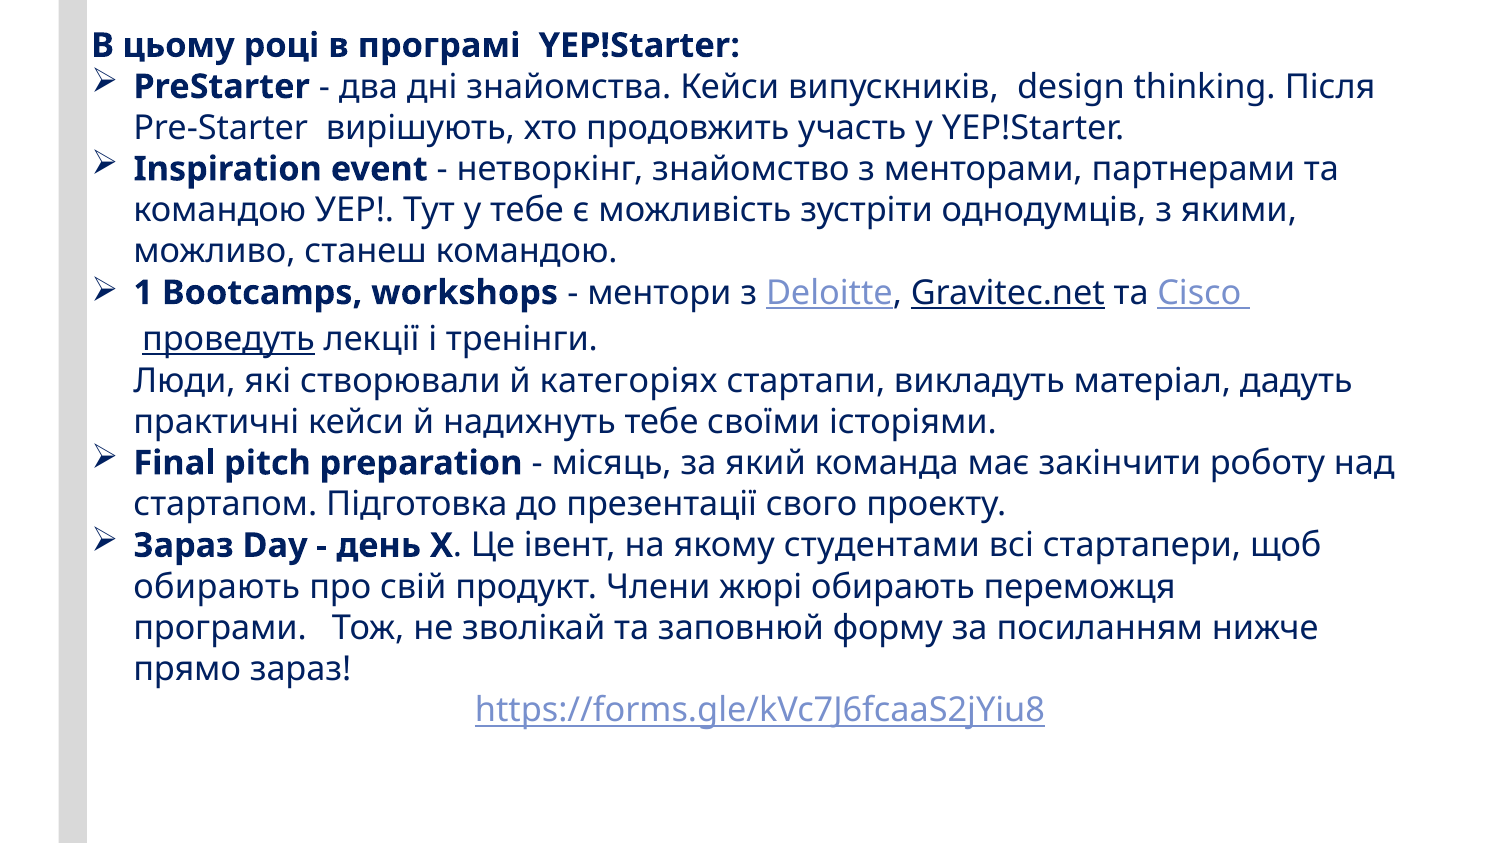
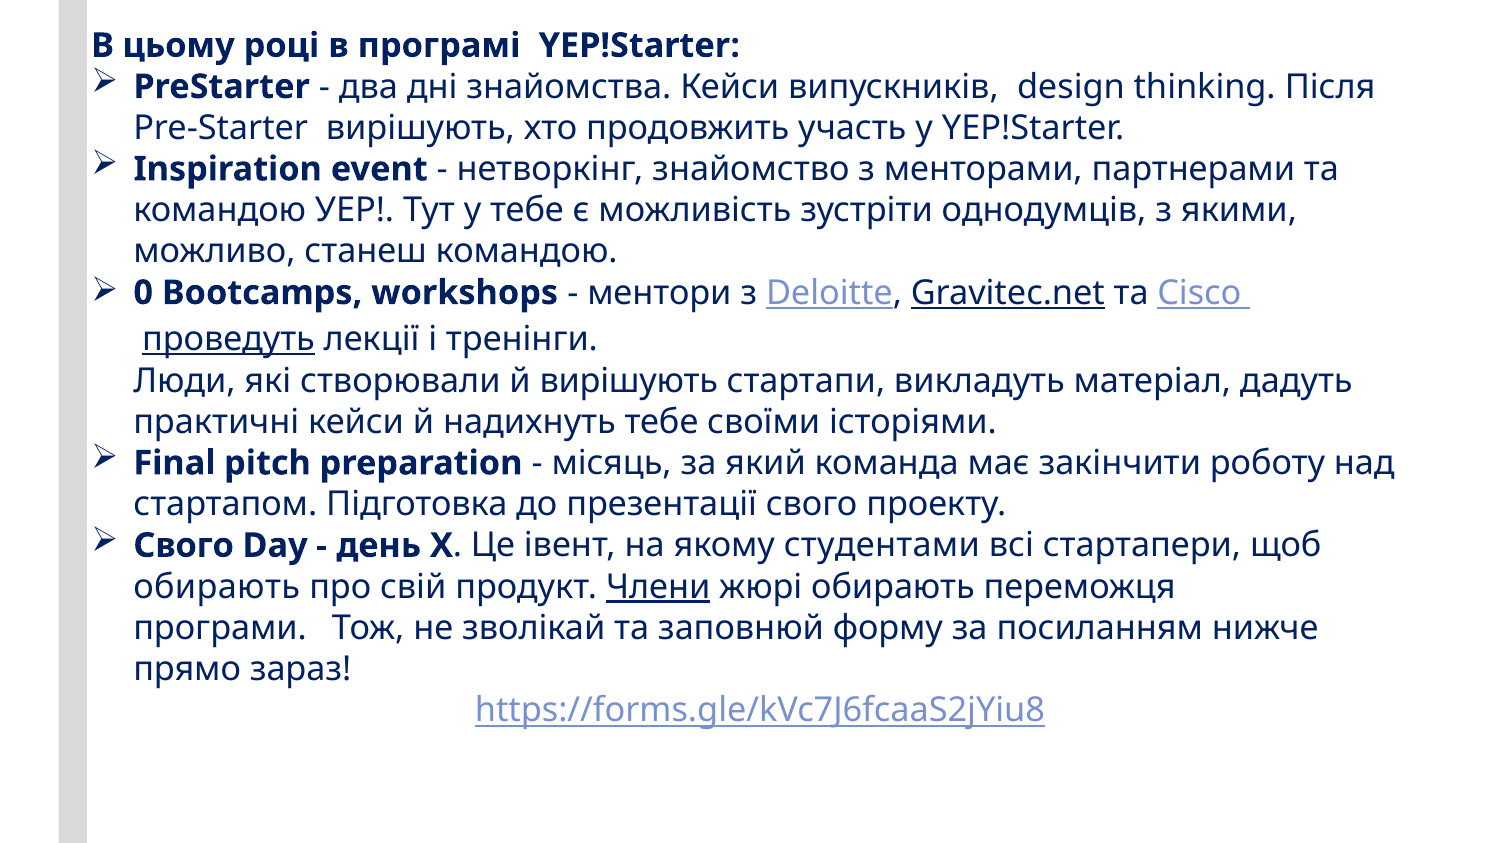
1: 1 -> 0 (143, 293)
й категоріях: категоріях -> вирішують (629, 381)
Зараз: Зараз -> Свого (184, 545)
Члени underline: none -> present (658, 586)
